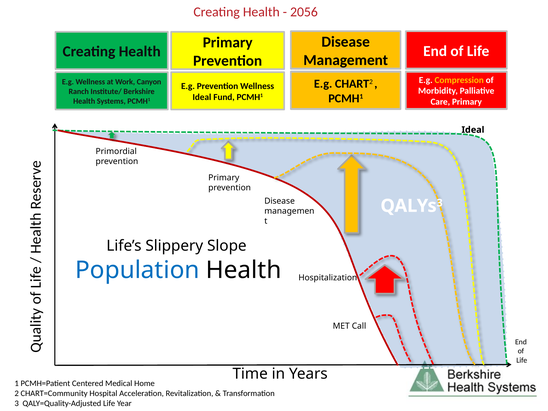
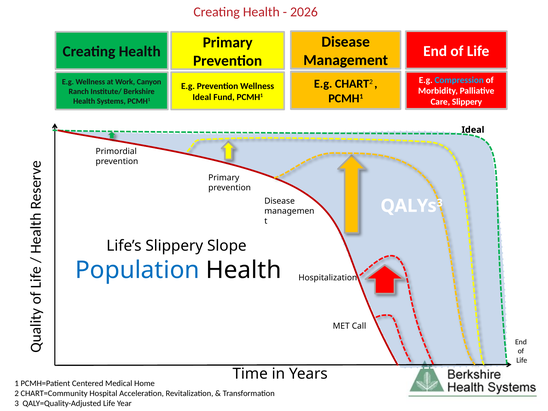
2056: 2056 -> 2026 (304, 12)
Compression colour: yellow -> light blue (459, 80)
Care Primary: Primary -> Slippery (467, 102)
